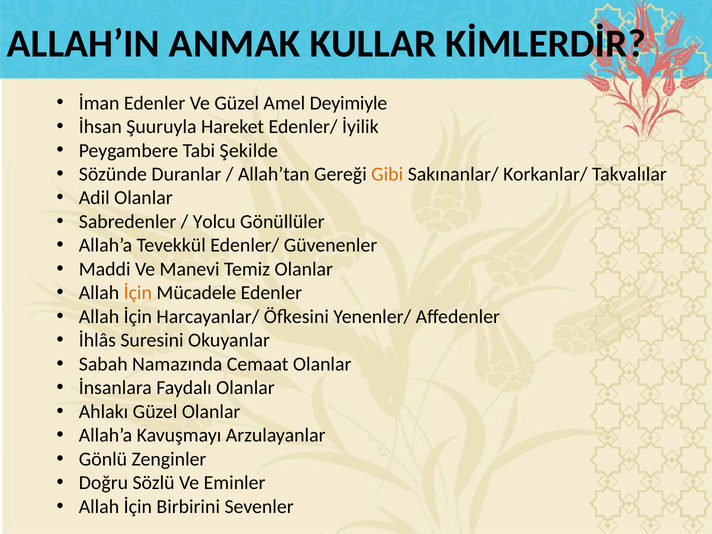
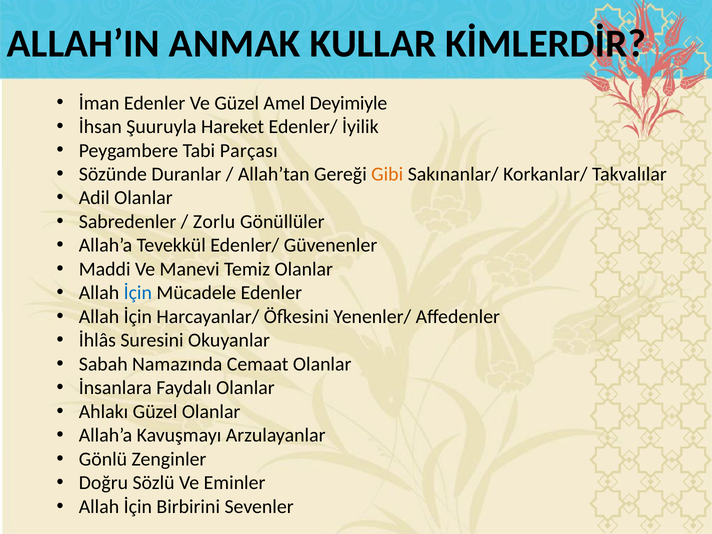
Şekilde: Şekilde -> Parçası (249, 150)
Yolcu: Yolcu -> Zorlu (214, 222)
İçin colour: orange -> blue (138, 293)
